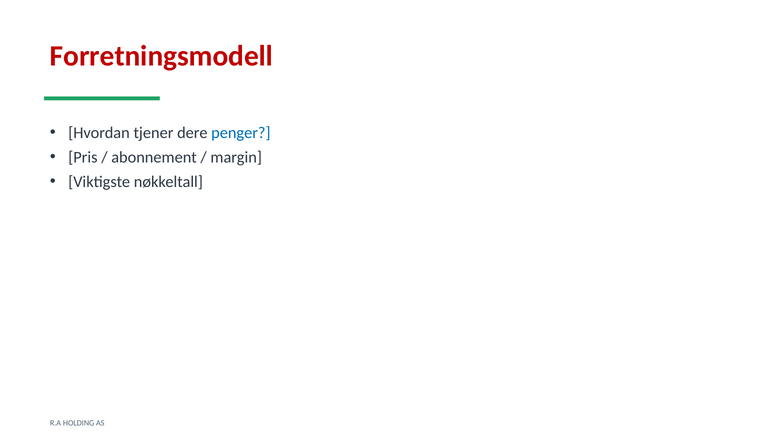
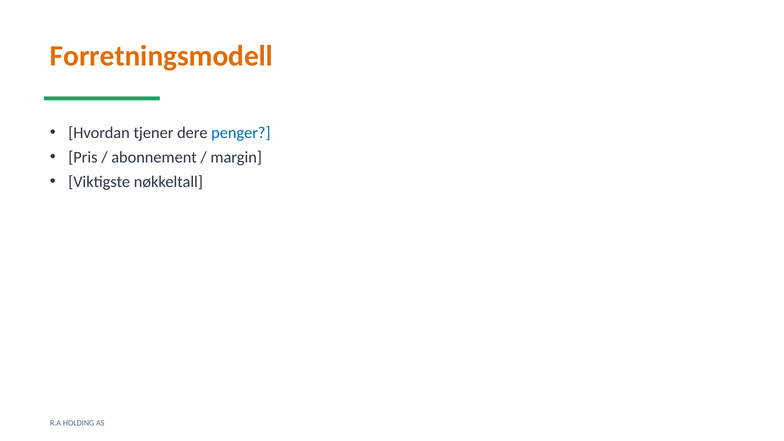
Forretningsmodell colour: red -> orange (162, 56)
